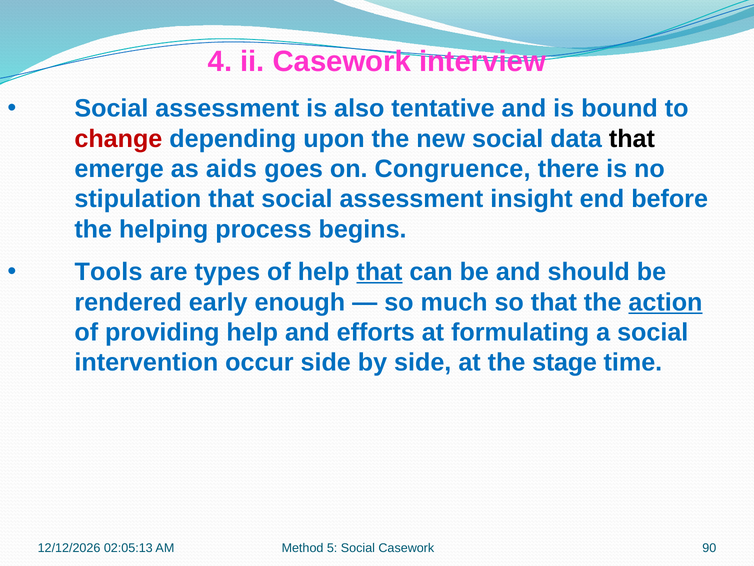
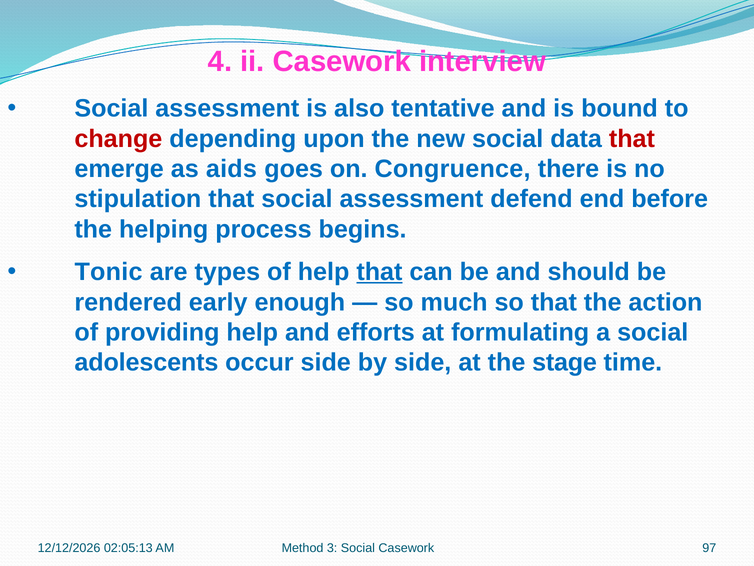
that colour: black -> red (632, 139)
insight: insight -> defend (532, 199)
Tools: Tools -> Tonic (109, 272)
action underline: present -> none (665, 302)
intervention: intervention -> adolescents (146, 362)
5: 5 -> 3 (332, 548)
90: 90 -> 97 (709, 548)
